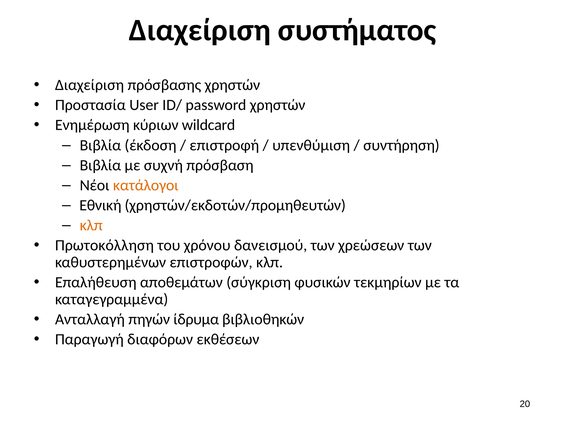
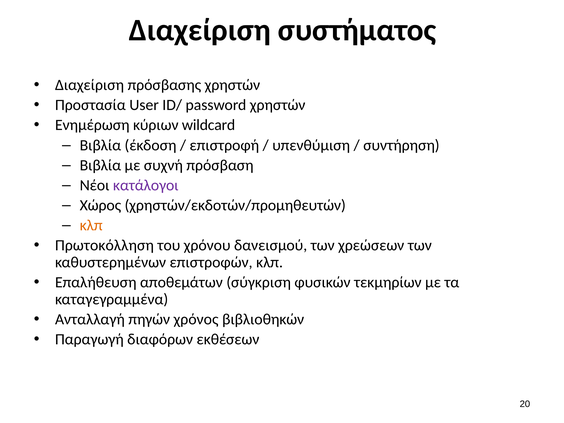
κατάλογοι colour: orange -> purple (146, 185)
Εθνική: Εθνική -> Χώρος (100, 205)
ίδρυμα: ίδρυμα -> χρόνος (196, 319)
